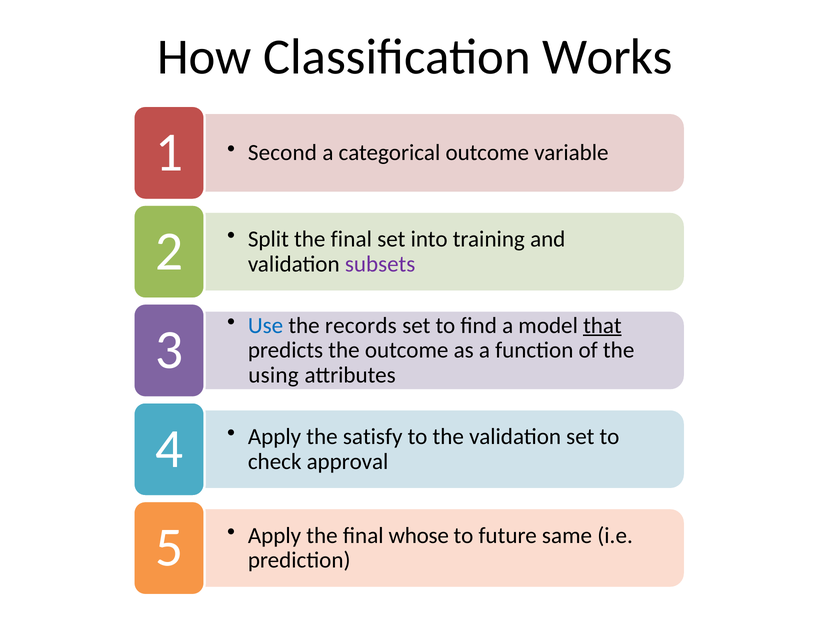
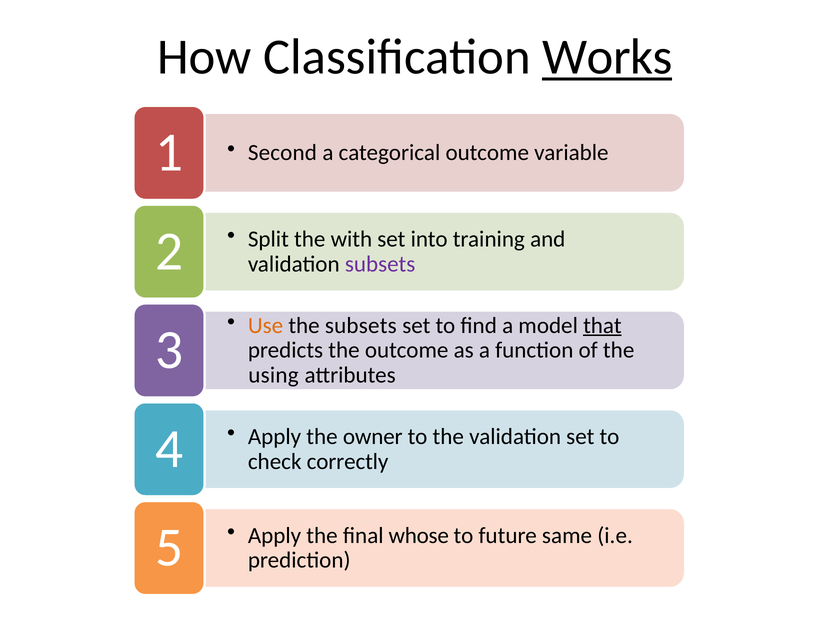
Works underline: none -> present (607, 57)
Split the final: final -> with (351, 239)
Use colour: blue -> orange (266, 325)
the records: records -> subsets (361, 325)
satisfy: satisfy -> owner (373, 436)
approval: approval -> correctly (347, 461)
